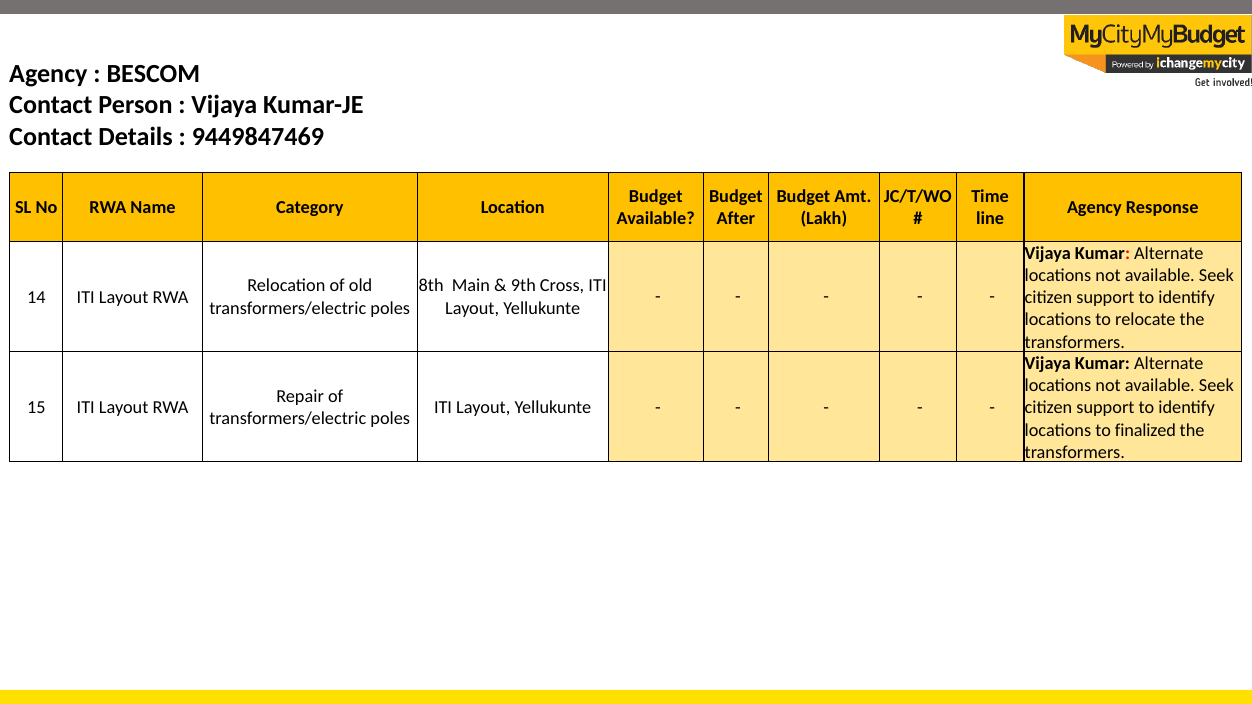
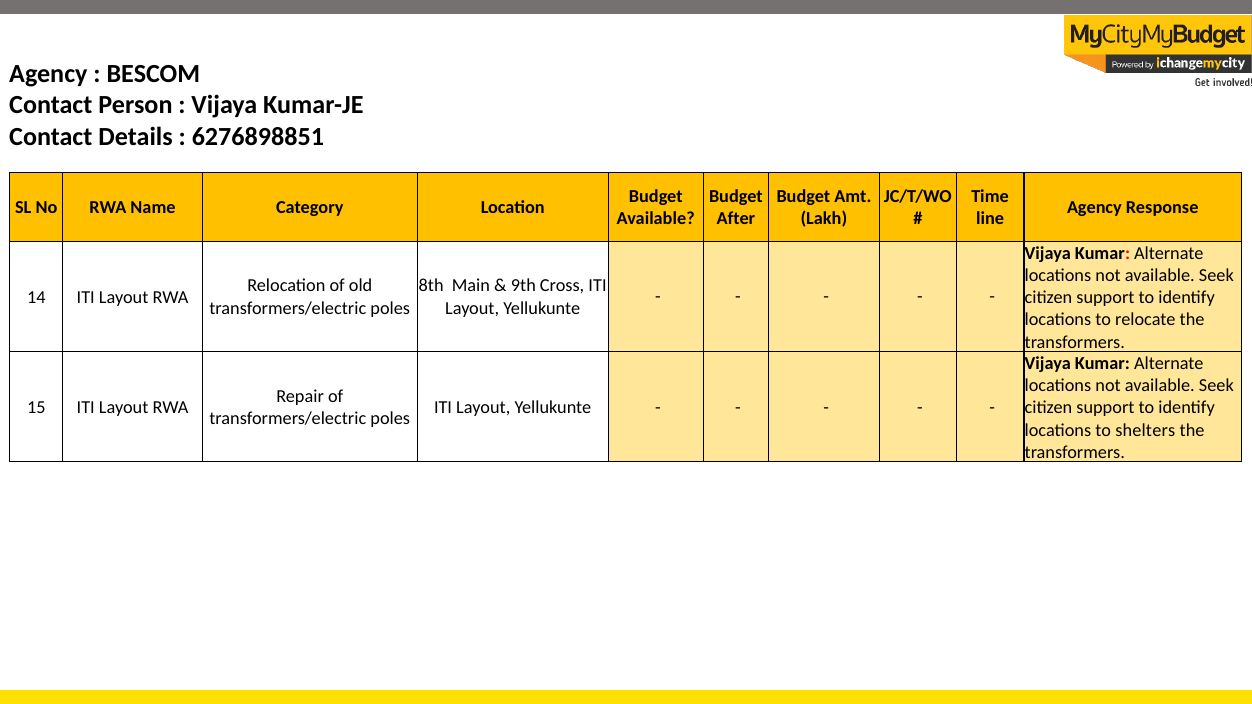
9449847469: 9449847469 -> 6276898851 (258, 136)
finalized: finalized -> shelters (1145, 430)
